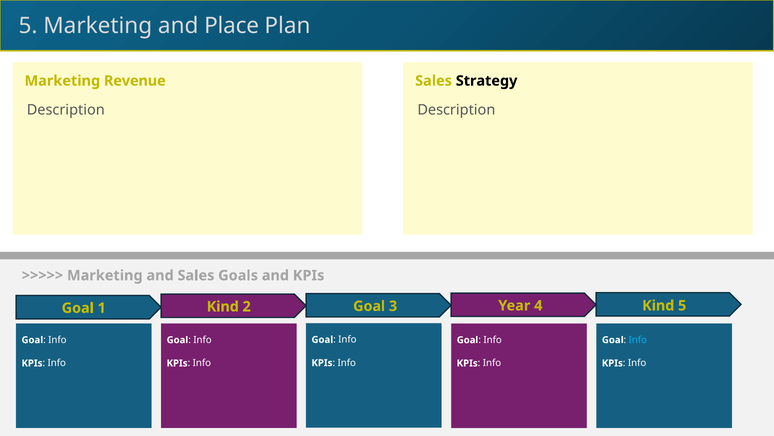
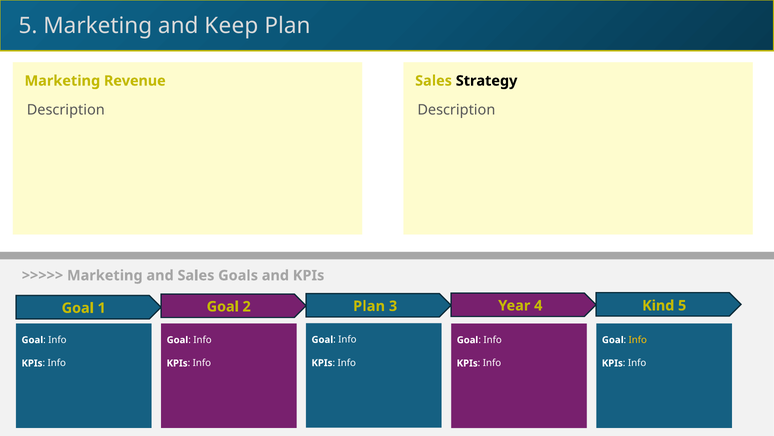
Place: Place -> Keep (231, 26)
1 Kind: Kind -> Goal (223, 306)
2 Goal: Goal -> Plan (369, 306)
Info colour: light blue -> yellow (638, 339)
